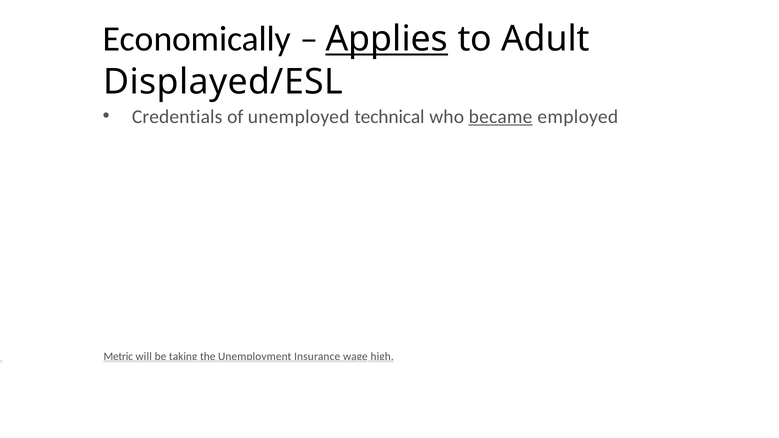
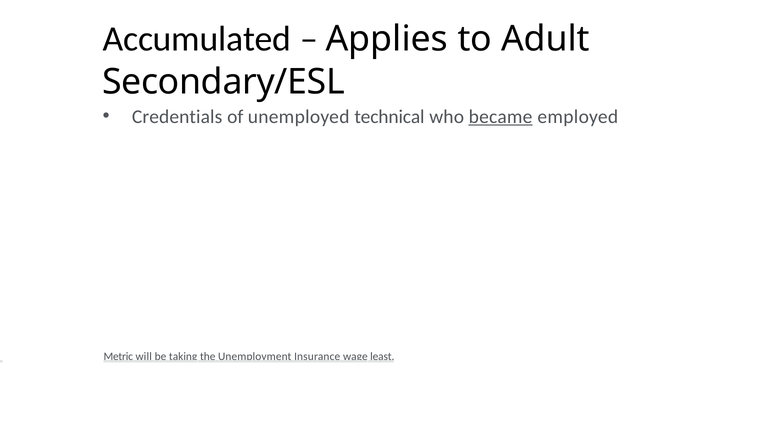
Economically: Economically -> Accumulated (197, 39)
Applies underline: present -> none (387, 39)
Displayed/ESL: Displayed/ESL -> Secondary/ESL (223, 82)
high: high -> least (382, 357)
